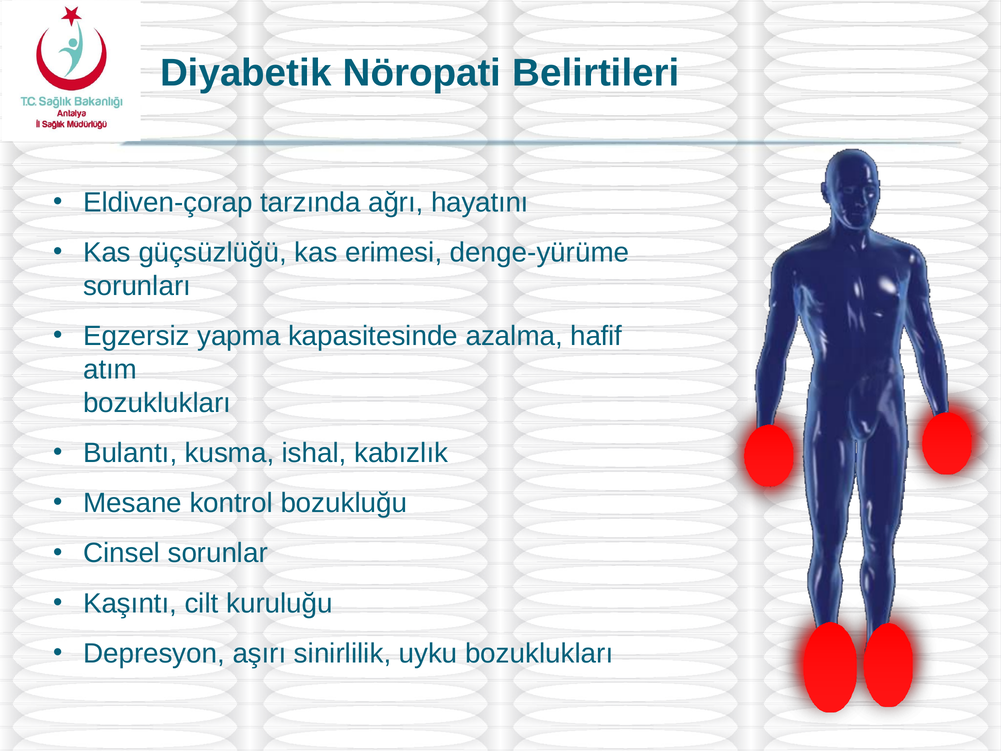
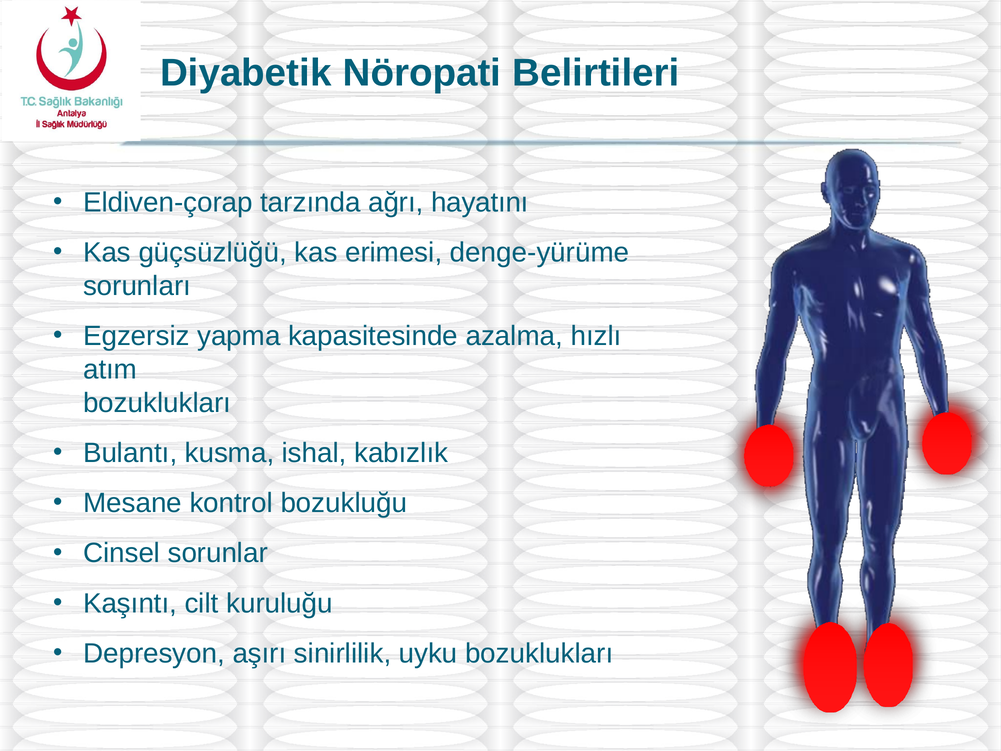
hafif: hafif -> hızlı (596, 336)
